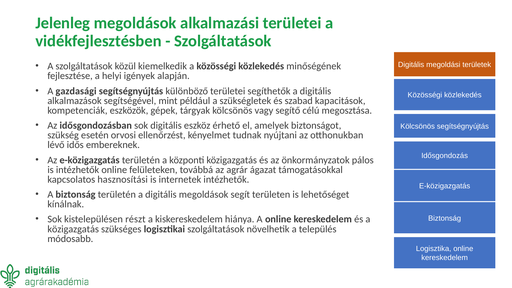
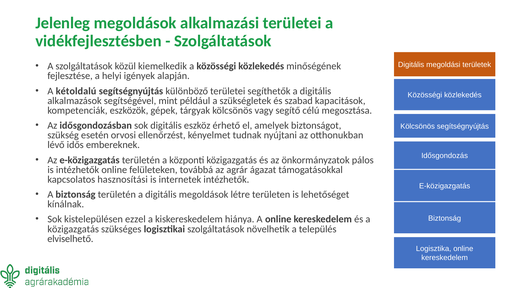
gazdasági: gazdasági -> kétoldalú (76, 91)
segít: segít -> létre (240, 195)
részt: részt -> ezzel (135, 219)
módosabb: módosabb -> elviselhető (70, 239)
